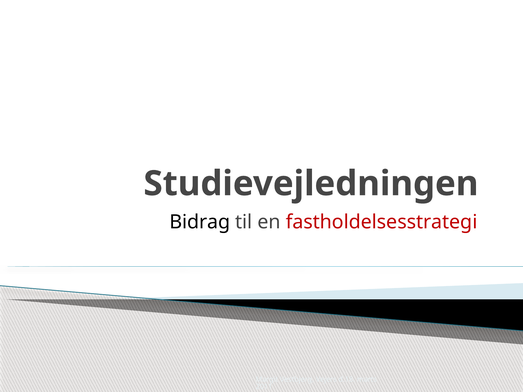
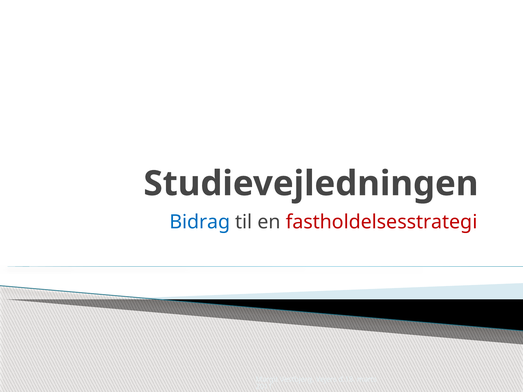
Bidrag colour: black -> blue (200, 222)
